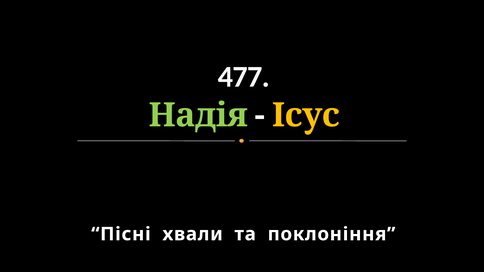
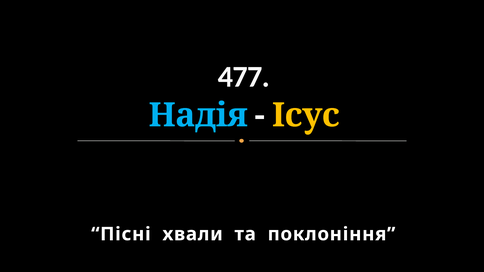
Надія colour: light green -> light blue (198, 115)
